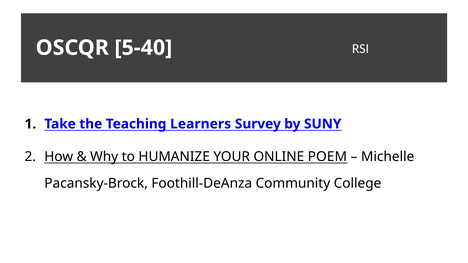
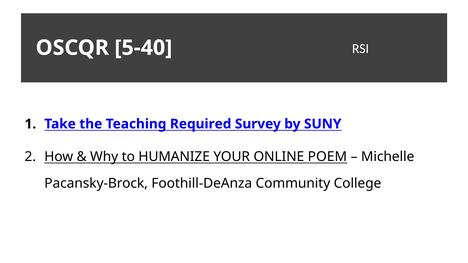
Learners: Learners -> Required (201, 124)
